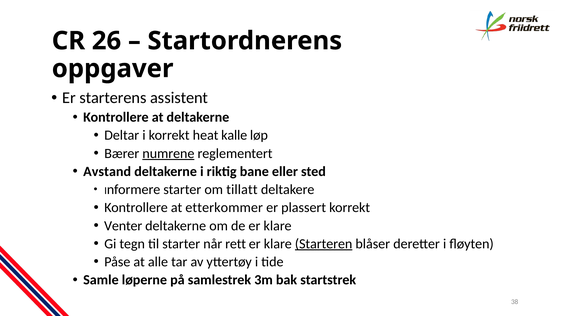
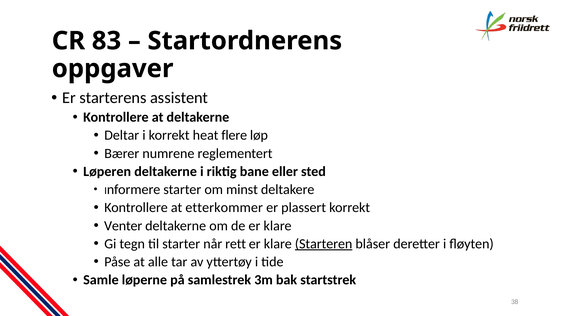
26: 26 -> 83 (106, 41)
kalle: kalle -> flere (234, 135)
numrene underline: present -> none (168, 153)
Avstand: Avstand -> Løperen (107, 171)
tillatt: tillatt -> minst (242, 189)
